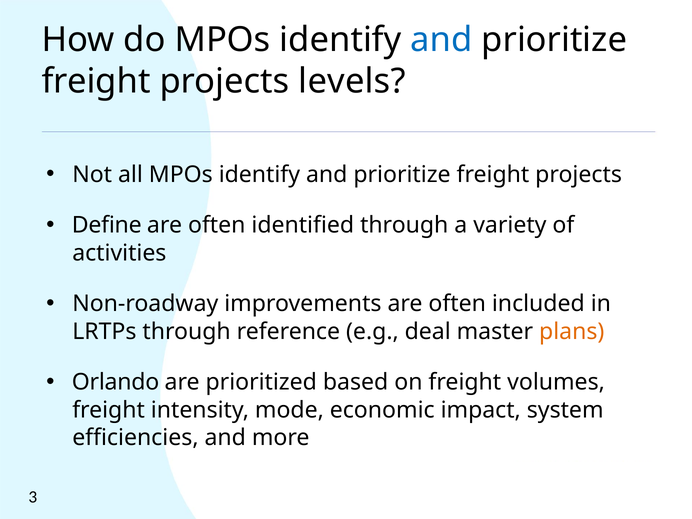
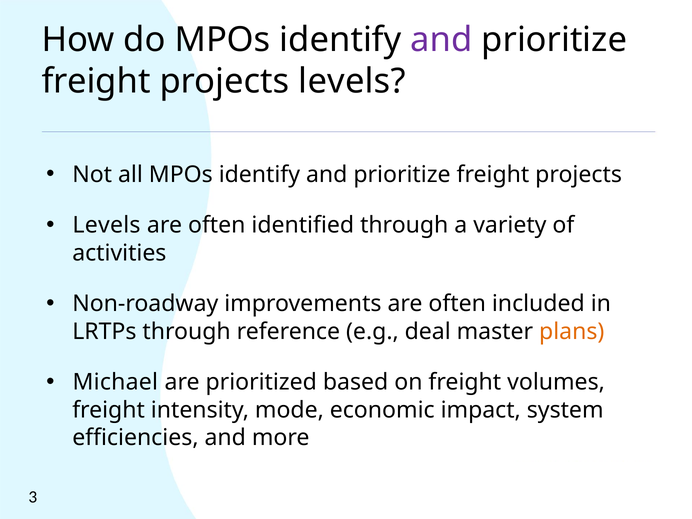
and colour: blue -> purple (441, 40)
Define: Define -> Levels (106, 225)
Orlando: Orlando -> Michael (115, 382)
